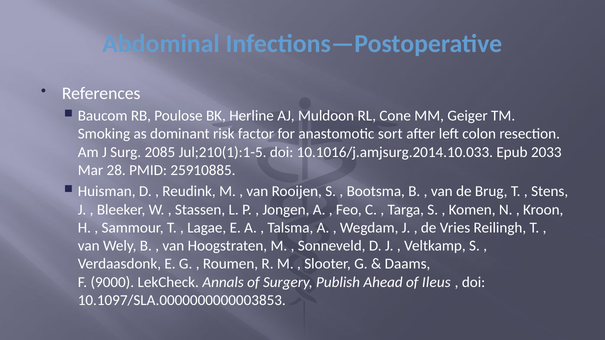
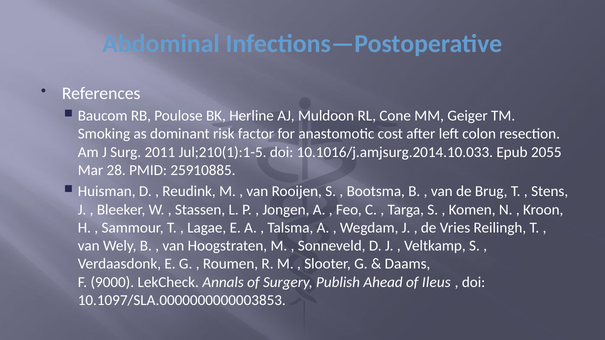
sort: sort -> cost (390, 134)
2085: 2085 -> 2011 (160, 152)
2033: 2033 -> 2055 (546, 152)
